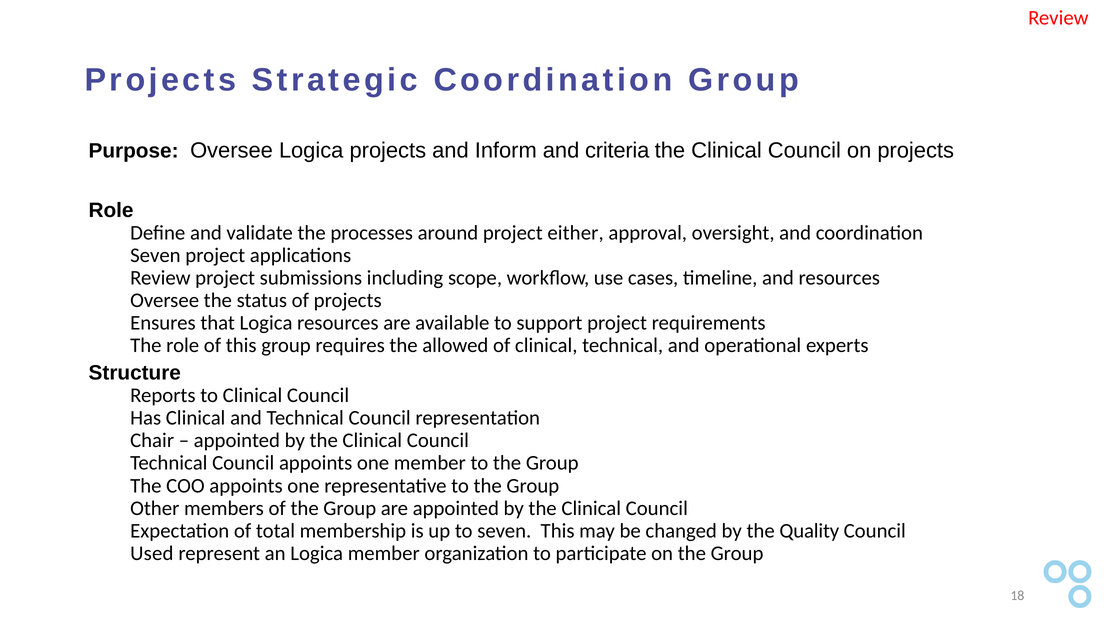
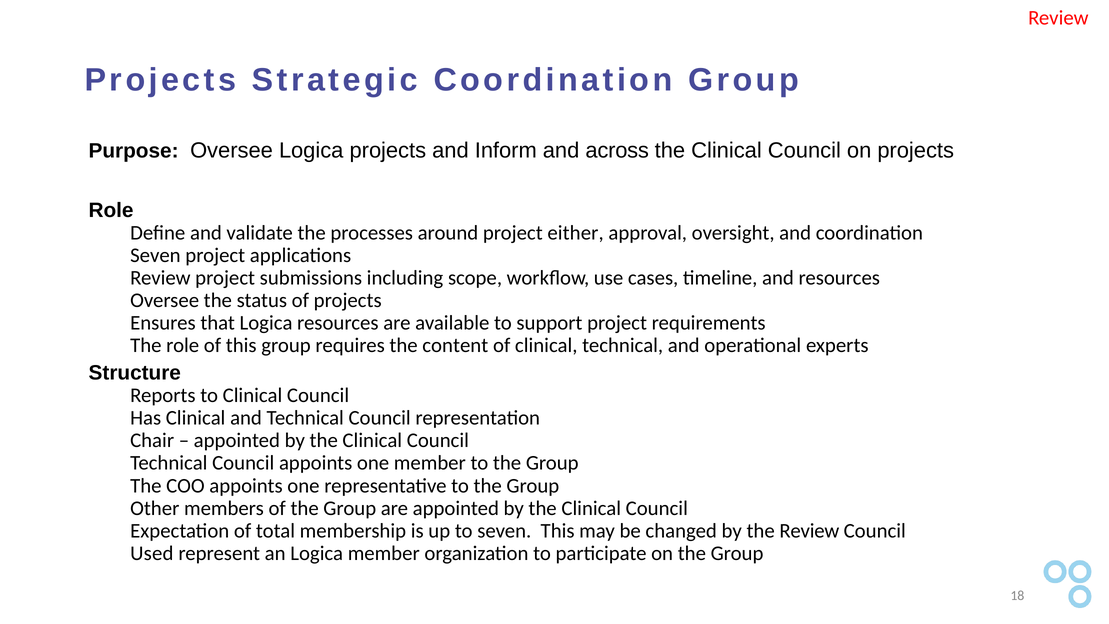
criteria: criteria -> across (617, 151)
allowed: allowed -> content (455, 346)
the Quality: Quality -> Review (809, 531)
